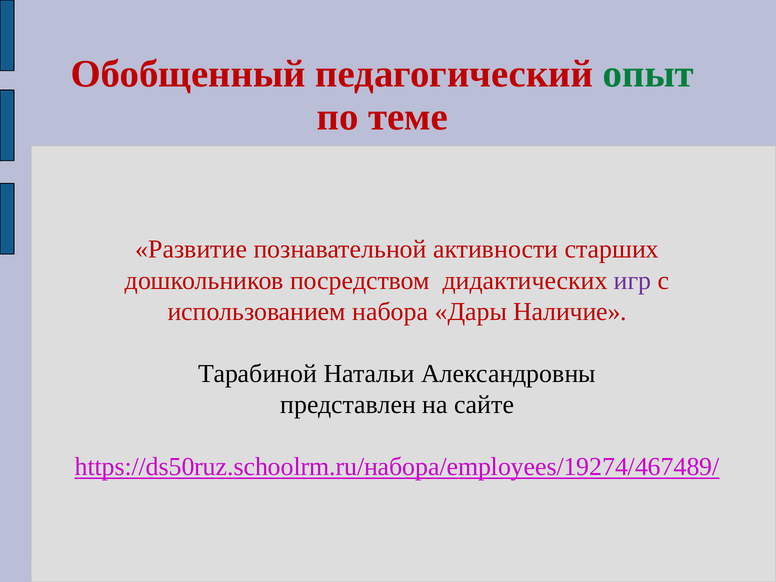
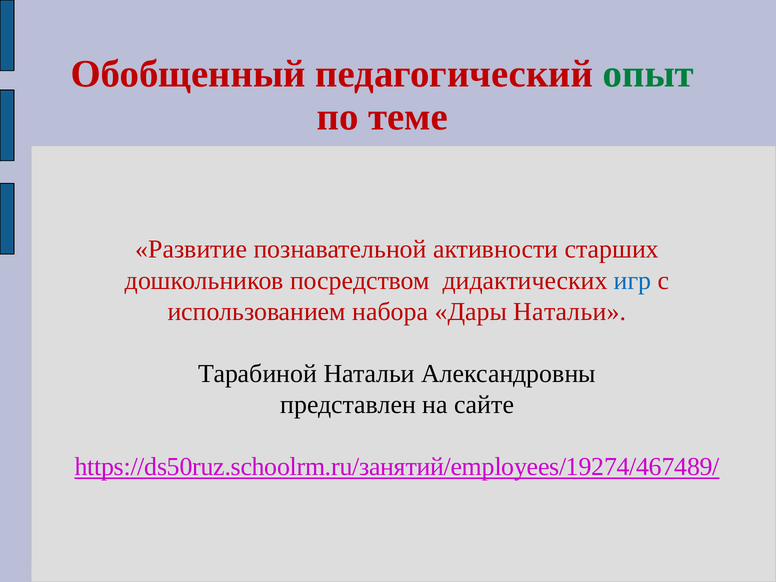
игр colour: purple -> blue (633, 280)
Дары Наличие: Наличие -> Натальи (570, 312)
https://ds50ruz.schoolrm.ru/набора/employees/19274/467489/: https://ds50ruz.schoolrm.ru/набора/employees/19274/467489/ -> https://ds50ruz.schoolrm.ru/занятий/employees/19274/467489/ (397, 467)
